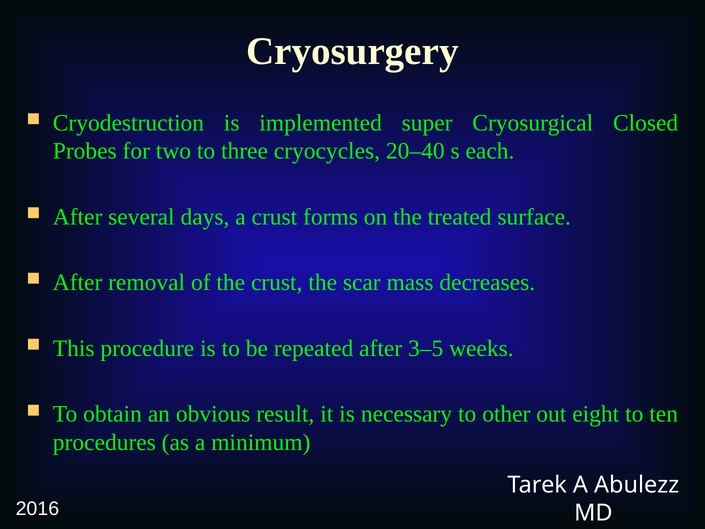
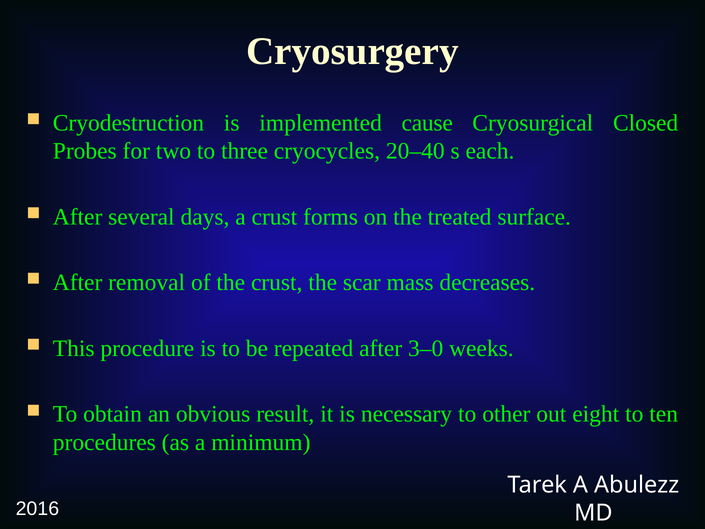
super: super -> cause (427, 123)
3–5: 3–5 -> 3–0 (426, 348)
